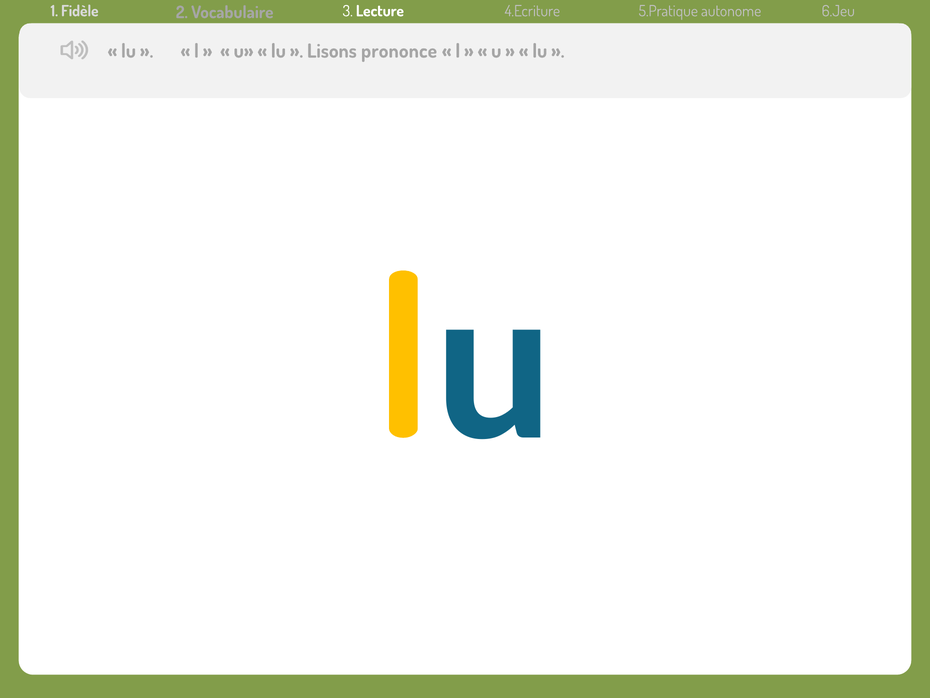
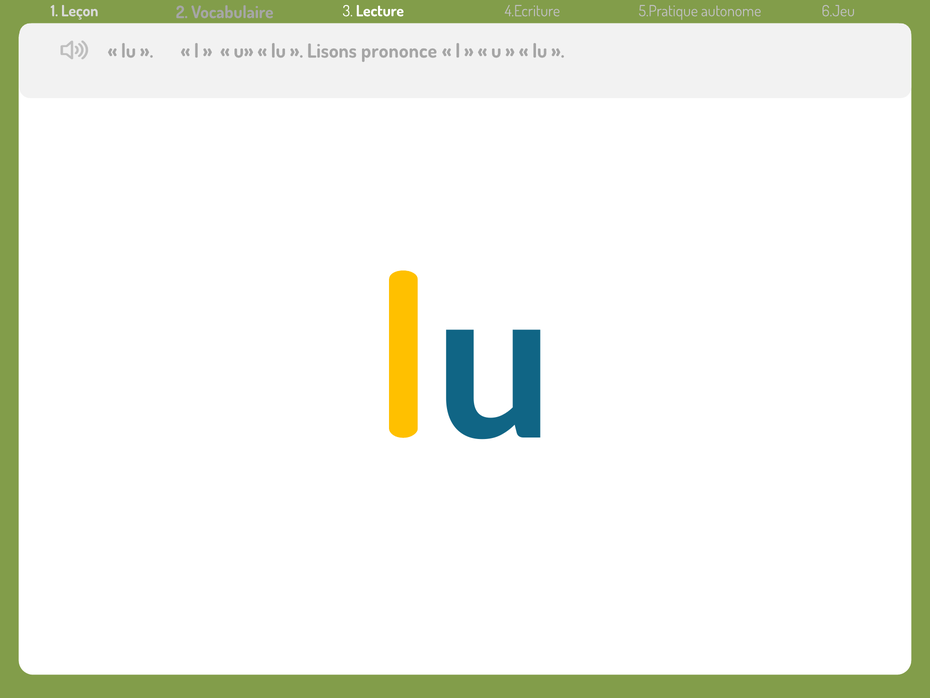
Fidèle: Fidèle -> Leçon (80, 11)
